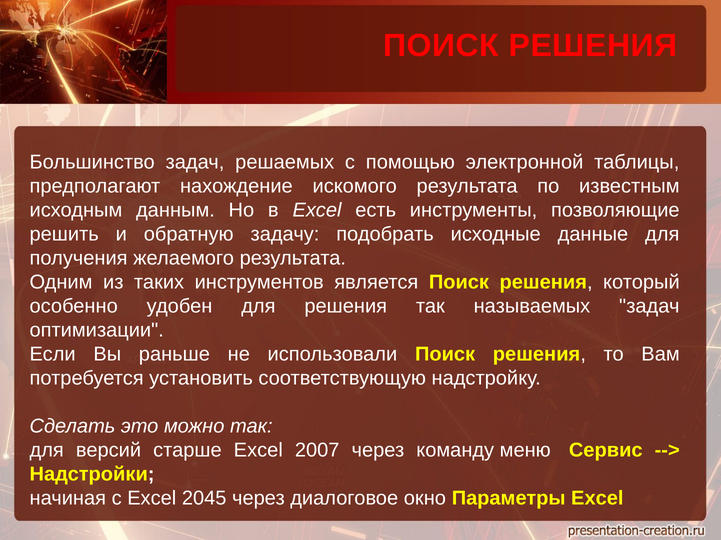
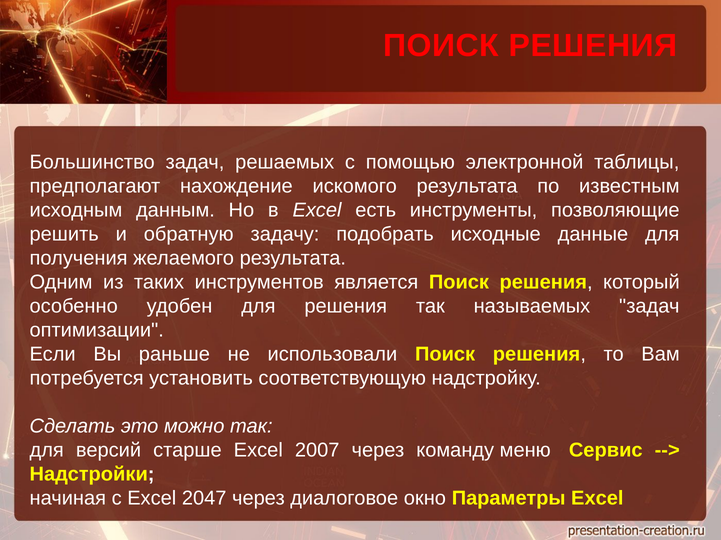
2045: 2045 -> 2047 (204, 499)
